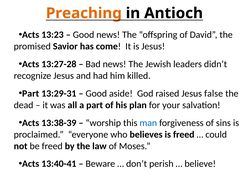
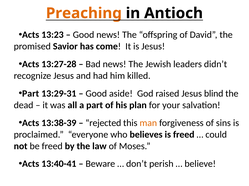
false: false -> blind (214, 94)
worship: worship -> rejected (103, 123)
man colour: blue -> orange (148, 123)
